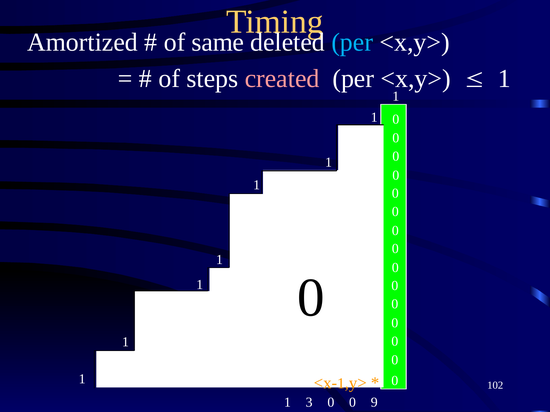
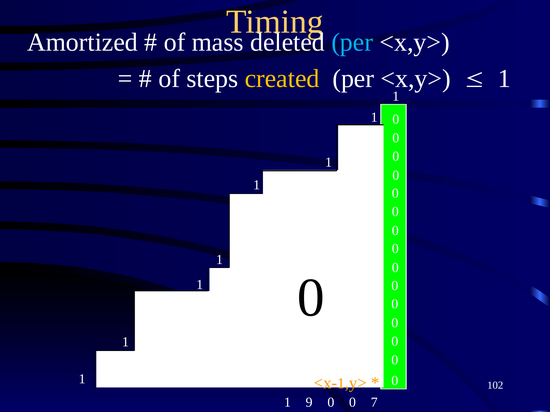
same: same -> mass (218, 42)
created colour: pink -> yellow (282, 79)
3: 3 -> 9 (309, 403)
9: 9 -> 7 (374, 403)
